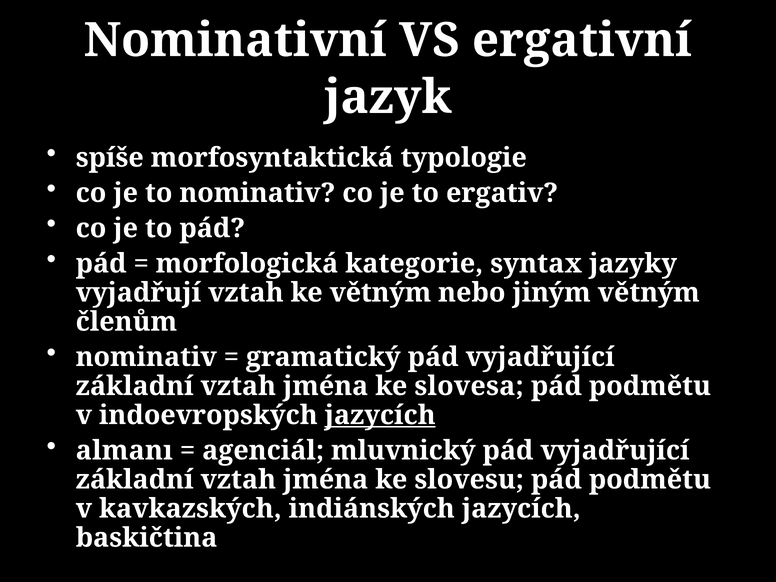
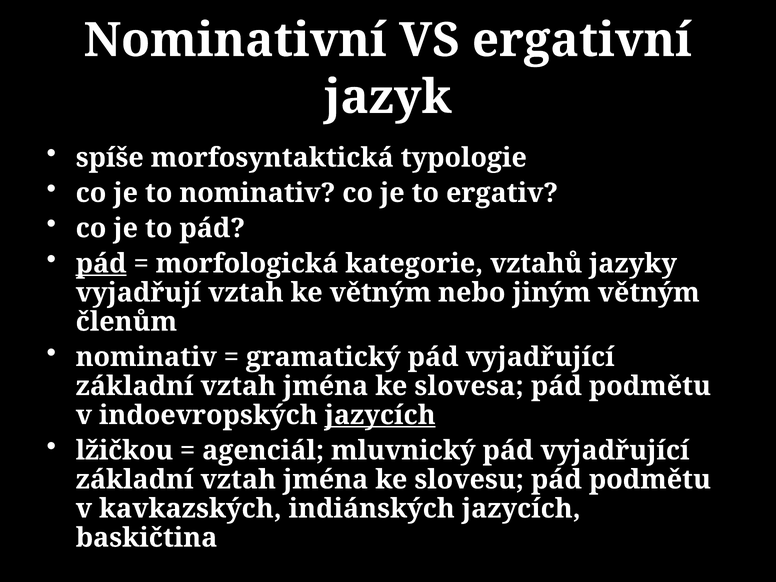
pád underline: none -> present (101, 264)
syntax: syntax -> vztahů (536, 264)
almanı: almanı -> lžičkou (124, 451)
